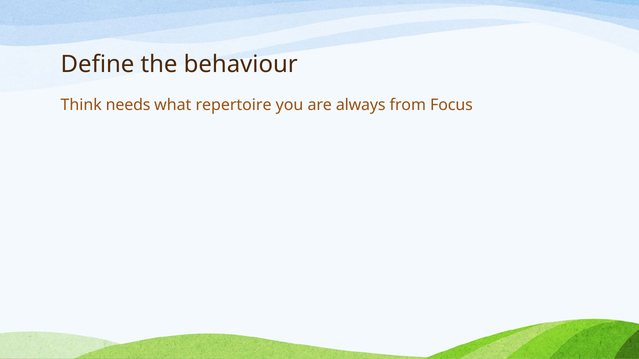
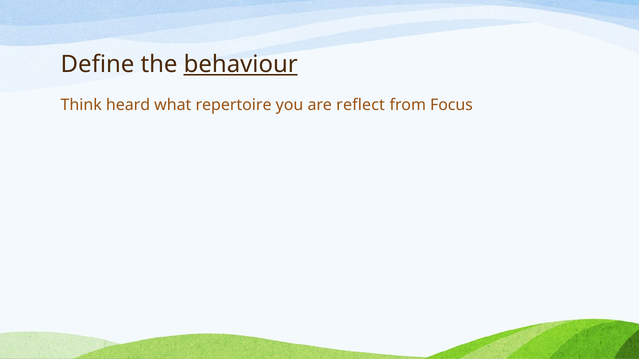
behaviour underline: none -> present (241, 64)
needs: needs -> heard (128, 105)
always: always -> reflect (361, 105)
